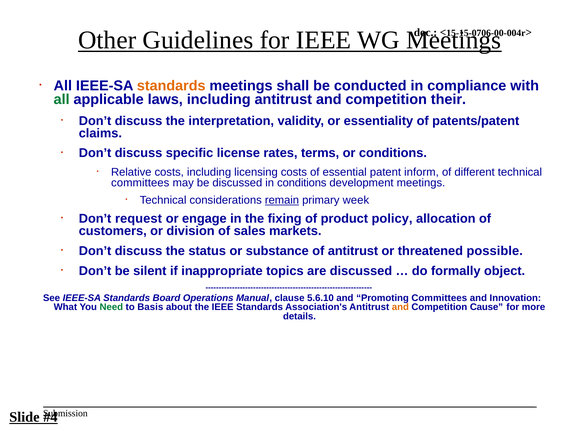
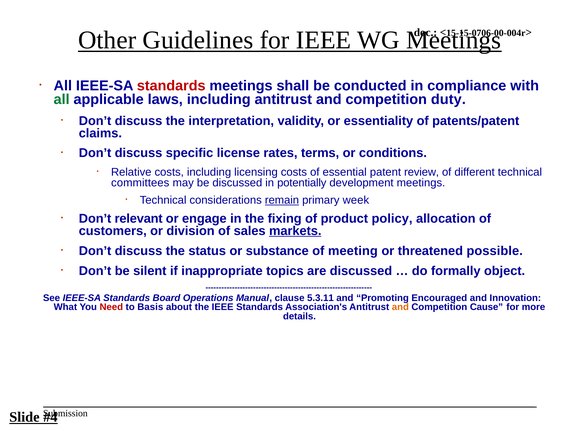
standards colour: orange -> red (171, 86)
their: their -> duty (448, 100)
inform: inform -> review (422, 172)
in conditions: conditions -> potentially (302, 183)
request: request -> relevant (139, 219)
markets underline: none -> present (295, 231)
of antitrust: antitrust -> meeting (353, 251)
5.6.10: 5.6.10 -> 5.3.11 (320, 298)
Promoting Committees: Committees -> Encouraged (439, 298)
Need colour: green -> red (111, 307)
